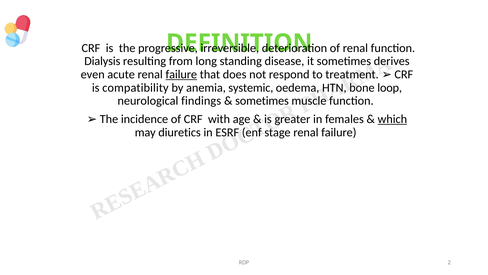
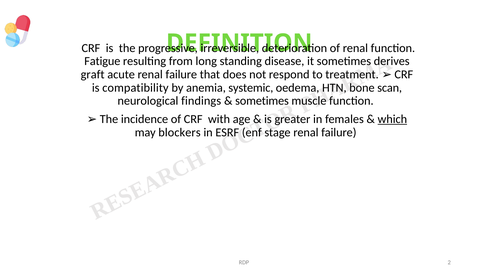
Dialysis: Dialysis -> Fatigue (102, 61)
even: even -> graft (93, 74)
failure underline: present -> none (181, 74)
loop: loop -> scan (390, 88)
diuretics: diuretics -> blockers (179, 132)
